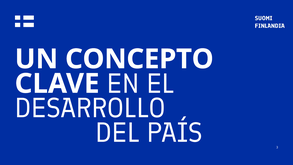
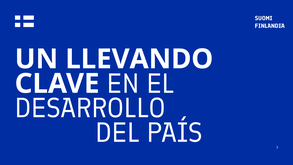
CONCEPTO: CONCEPTO -> LLEVANDO (139, 59)
